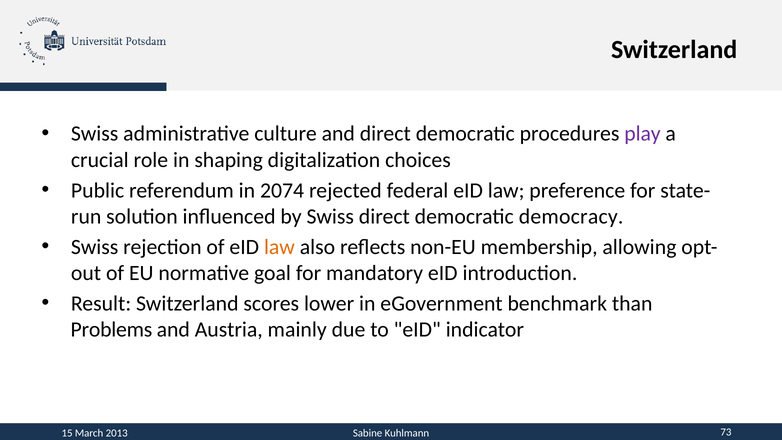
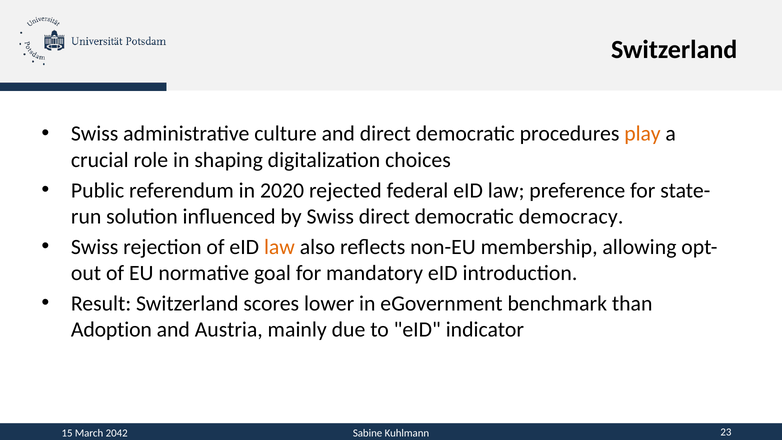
play colour: purple -> orange (642, 134)
2074: 2074 -> 2020 (282, 190)
Problems: Problems -> Adoption (111, 330)
2013: 2013 -> 2042 (117, 433)
73: 73 -> 23 (726, 432)
